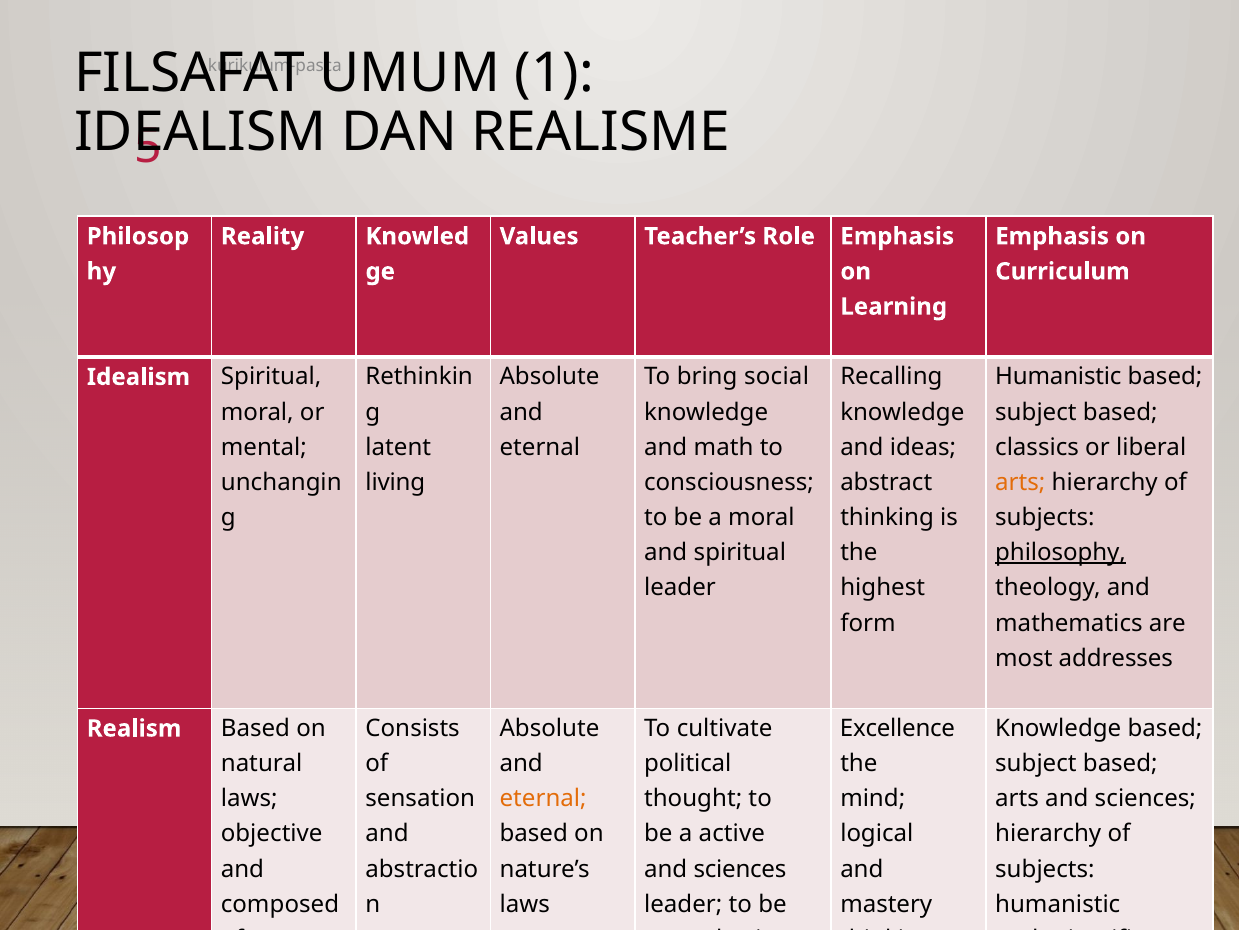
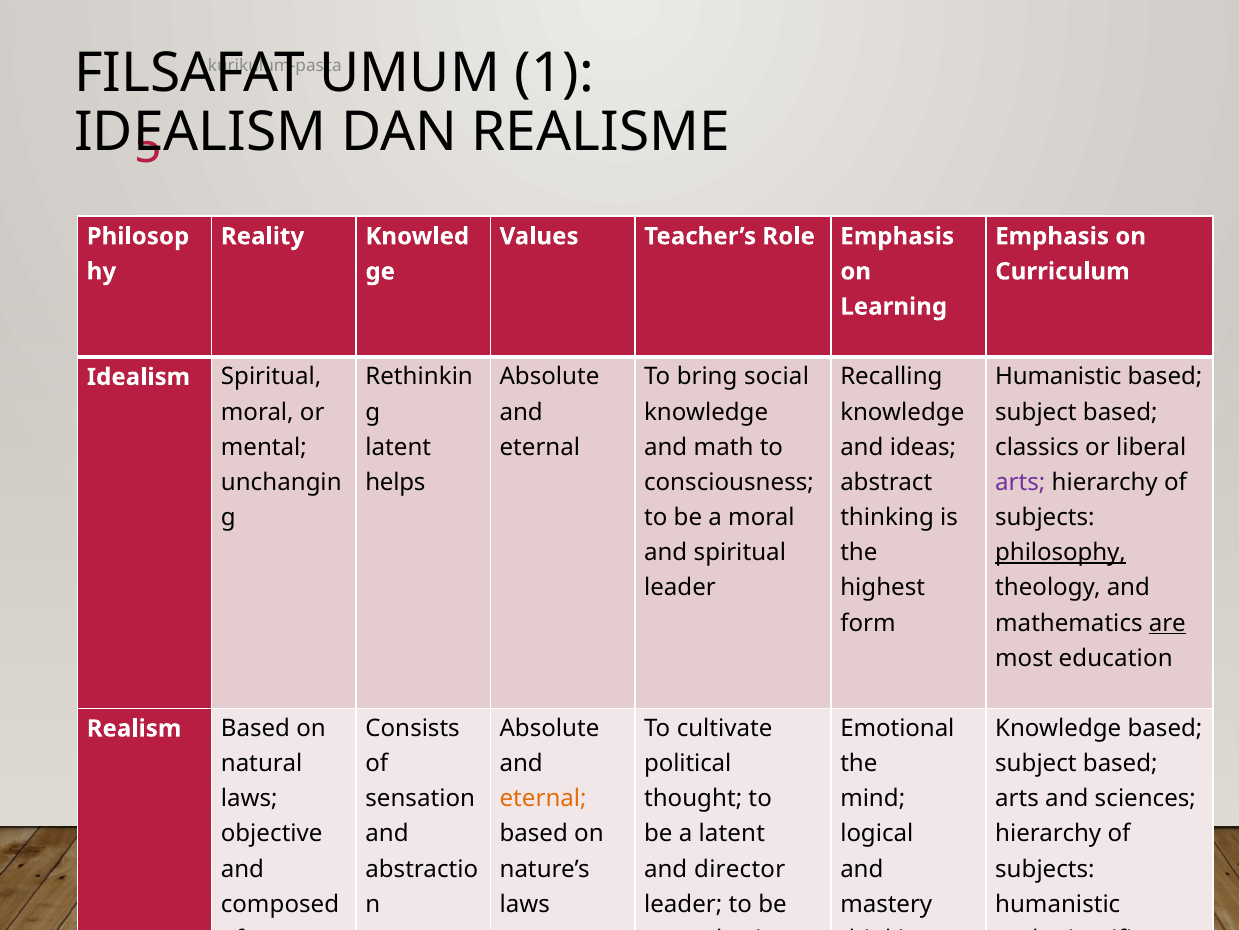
living: living -> helps (395, 482)
arts colour: orange -> purple (1020, 482)
are underline: none -> present (1167, 623)
addresses: addresses -> education (1116, 658)
Excellence: Excellence -> Emotional (897, 728)
a active: active -> latent (732, 833)
sciences: sciences -> director (740, 868)
